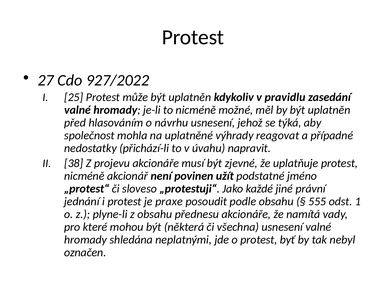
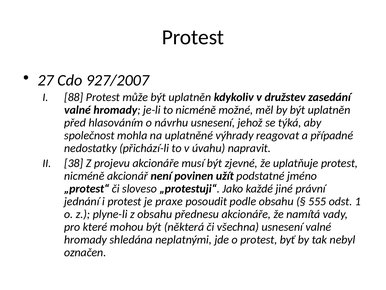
927/2022: 927/2022 -> 927/2007 (118, 80)
25: 25 -> 88 (74, 97)
pravidlu: pravidlu -> družstev (285, 97)
